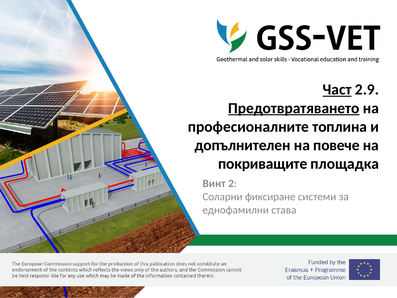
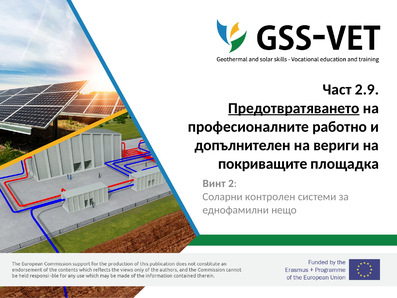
Част underline: present -> none (337, 90)
топлина: топлина -> работно (340, 127)
повече: повече -> вериги (336, 145)
фиксиране: фиксиране -> контролен (270, 196)
става: става -> нещо (284, 210)
